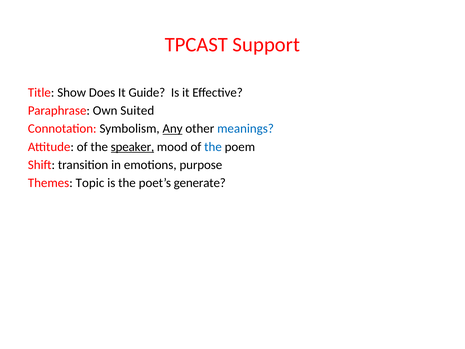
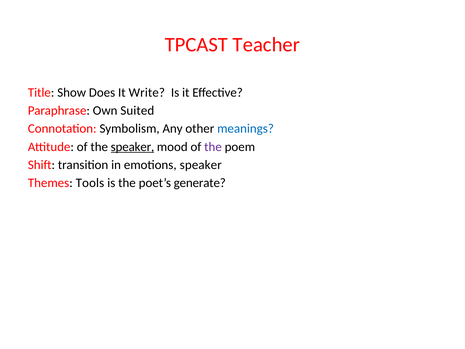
Support: Support -> Teacher (266, 44)
Guide: Guide -> Write (147, 92)
Any underline: present -> none (173, 129)
the colour: blue -> purple (213, 147)
emotions purpose: purpose -> speaker (201, 165)
Topic: Topic -> Tools (90, 183)
